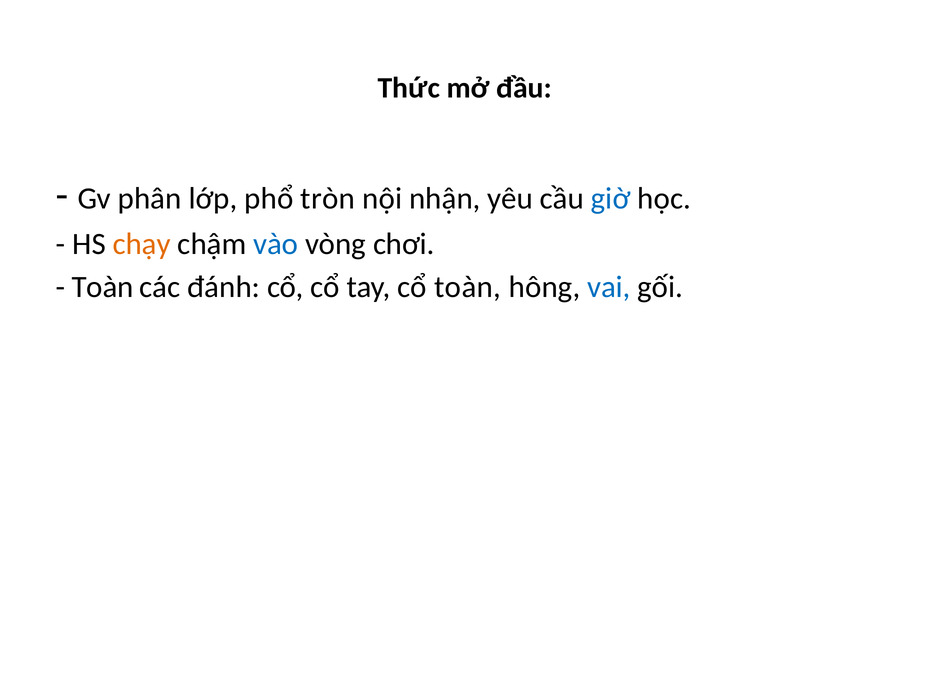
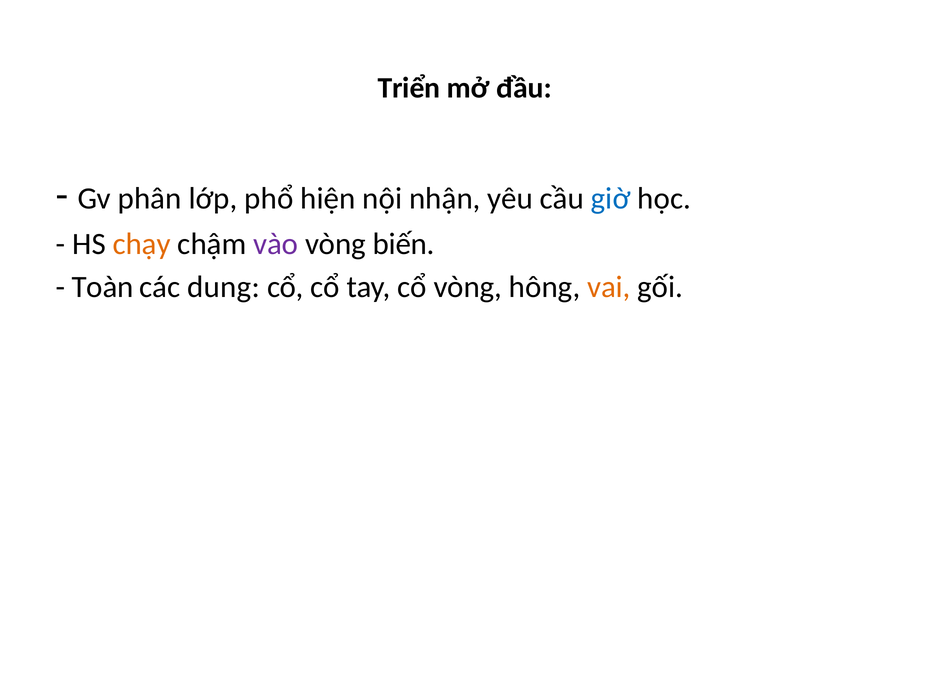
Thức: Thức -> Triển (409, 88)
tròn: tròn -> hiện (328, 199)
vào colour: blue -> purple (276, 244)
chơi: chơi -> biến (404, 244)
đánh: đánh -> dung (224, 287)
cổ toàn: toàn -> vòng (468, 287)
vai colour: blue -> orange (609, 287)
